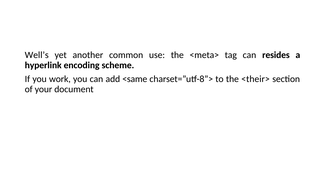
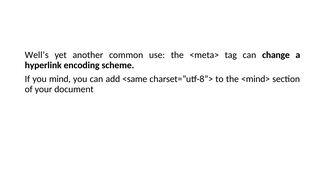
resides: resides -> change (276, 55)
work: work -> mind (60, 79)
<their>: <their> -> <mind> (256, 79)
